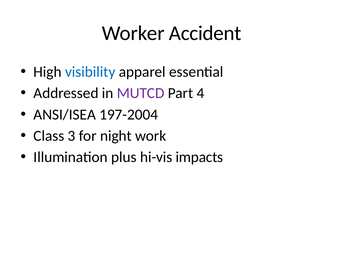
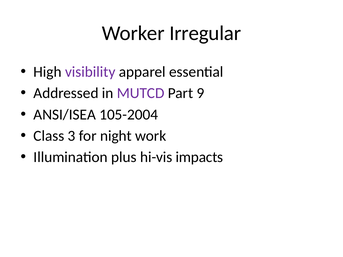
Accident: Accident -> Irregular (205, 33)
visibility colour: blue -> purple (90, 72)
4: 4 -> 9 (200, 93)
197-2004: 197-2004 -> 105-2004 (129, 115)
